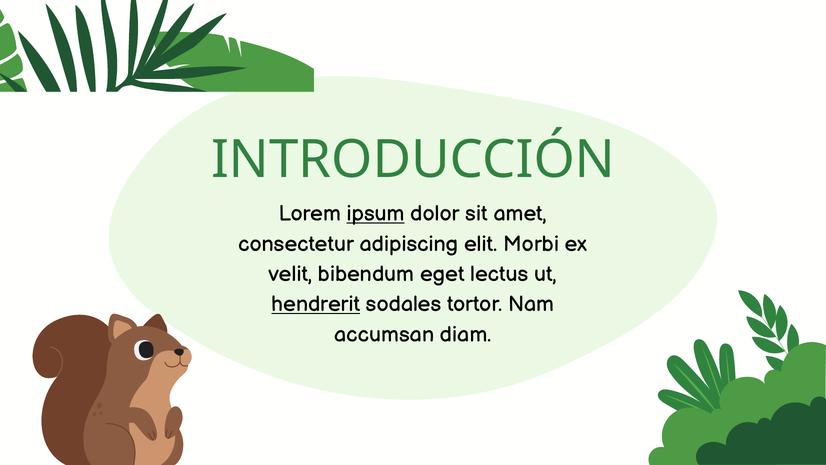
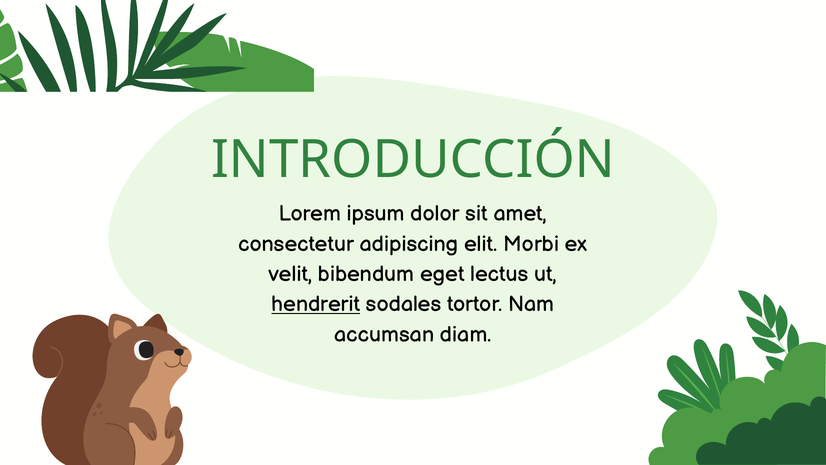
ipsum underline: present -> none (376, 214)
